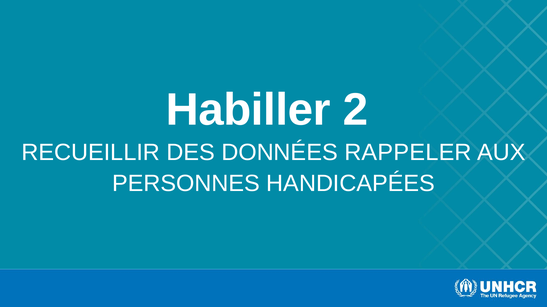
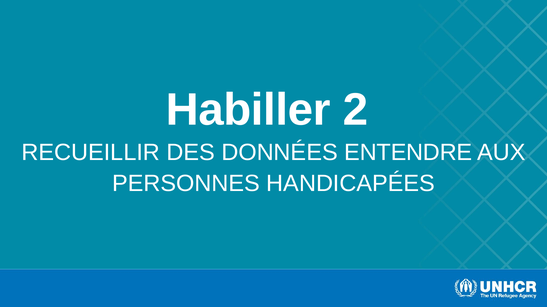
RAPPELER: RAPPELER -> ENTENDRE (408, 153)
